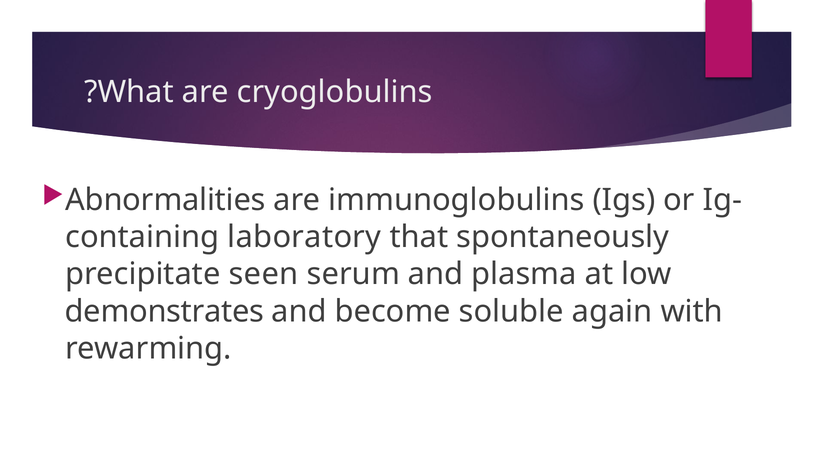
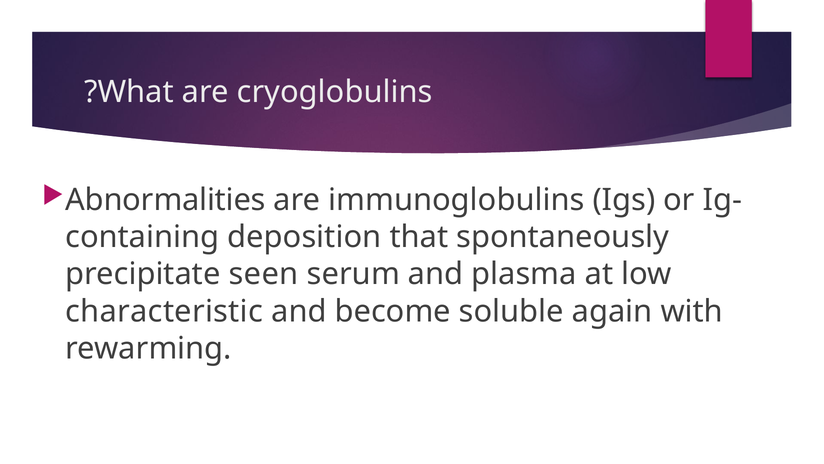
laboratory: laboratory -> deposition (304, 237)
demonstrates: demonstrates -> characteristic (164, 311)
